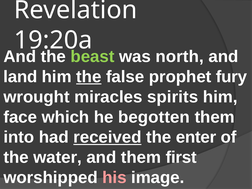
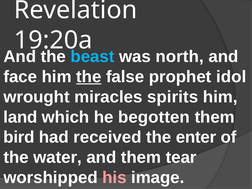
beast colour: light green -> light blue (92, 57)
land: land -> face (20, 77)
fury: fury -> idol (231, 77)
face: face -> land (20, 117)
into: into -> bird (19, 137)
received underline: present -> none (107, 137)
first: first -> tear (181, 157)
